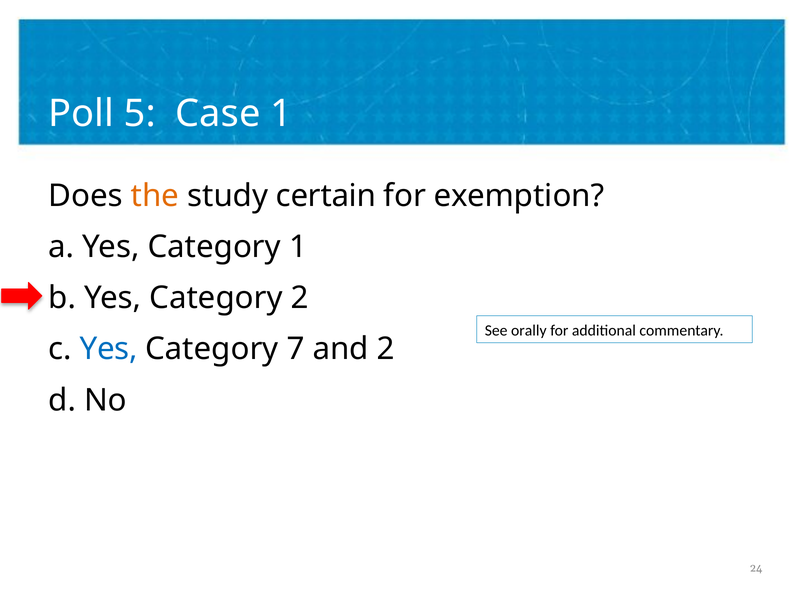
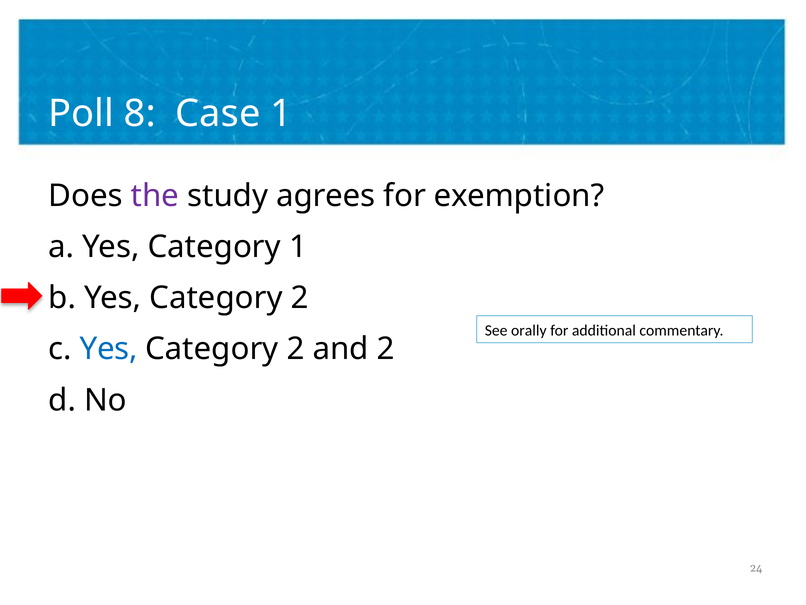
5: 5 -> 8 (140, 114)
the colour: orange -> purple (155, 196)
certain: certain -> agrees (326, 196)
7: 7 -> 2 (295, 349)
